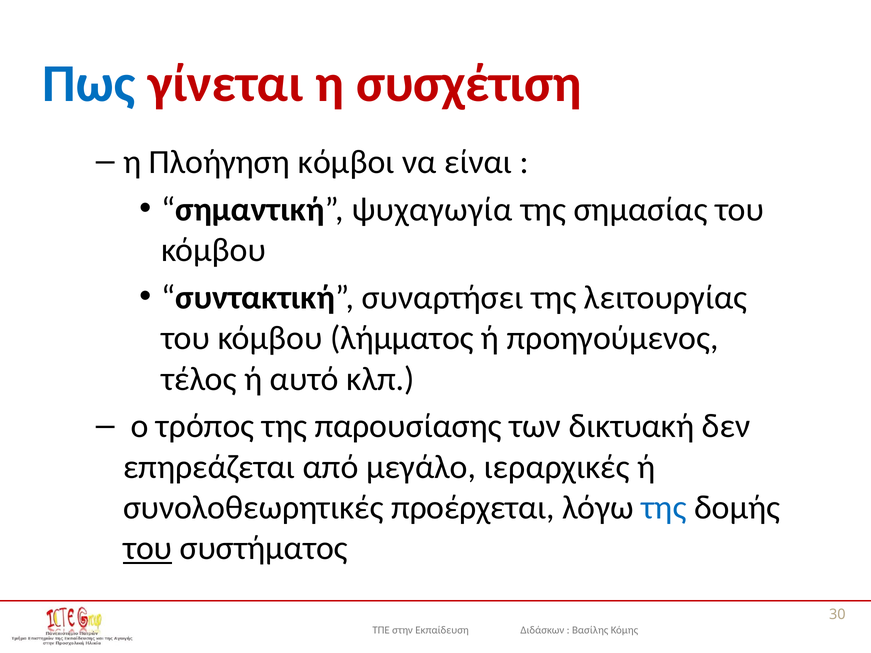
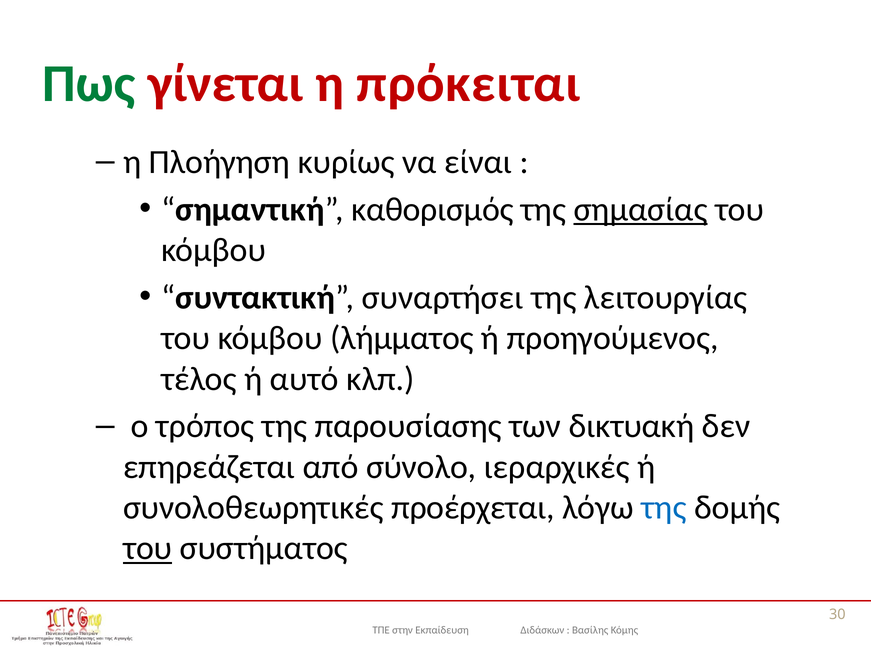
Πως colour: blue -> green (89, 84)
συσχέτιση: συσχέτιση -> πρόκειται (468, 84)
κόμβοι: κόμβοι -> κυρίως (346, 162)
ψυχαγωγία: ψυχαγωγία -> καθορισμός (432, 210)
σημασίας underline: none -> present (640, 210)
μεγάλο: μεγάλο -> σύνολο (421, 467)
